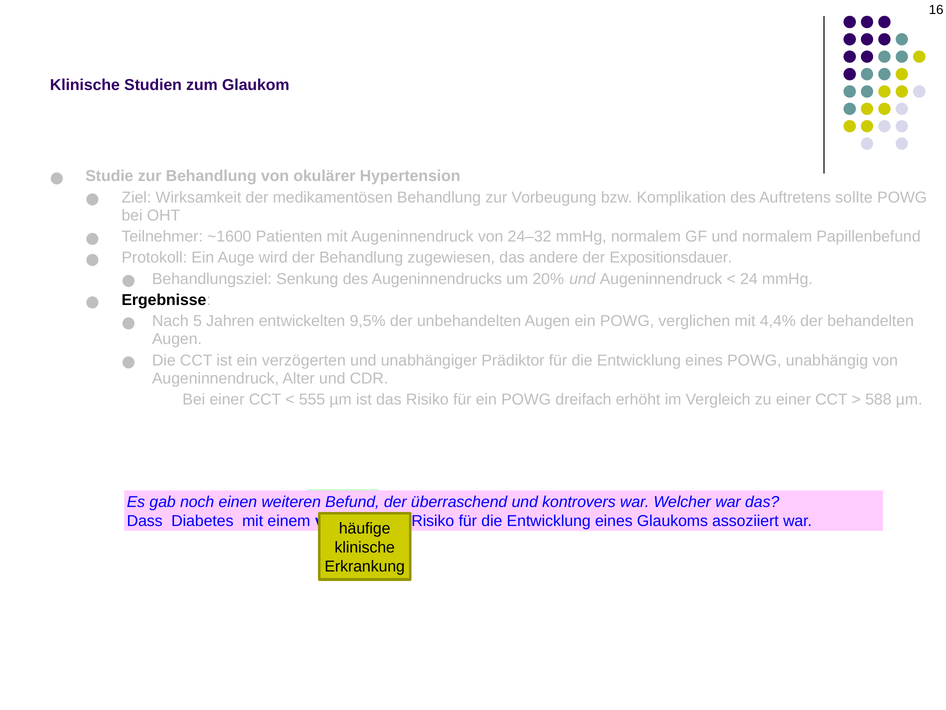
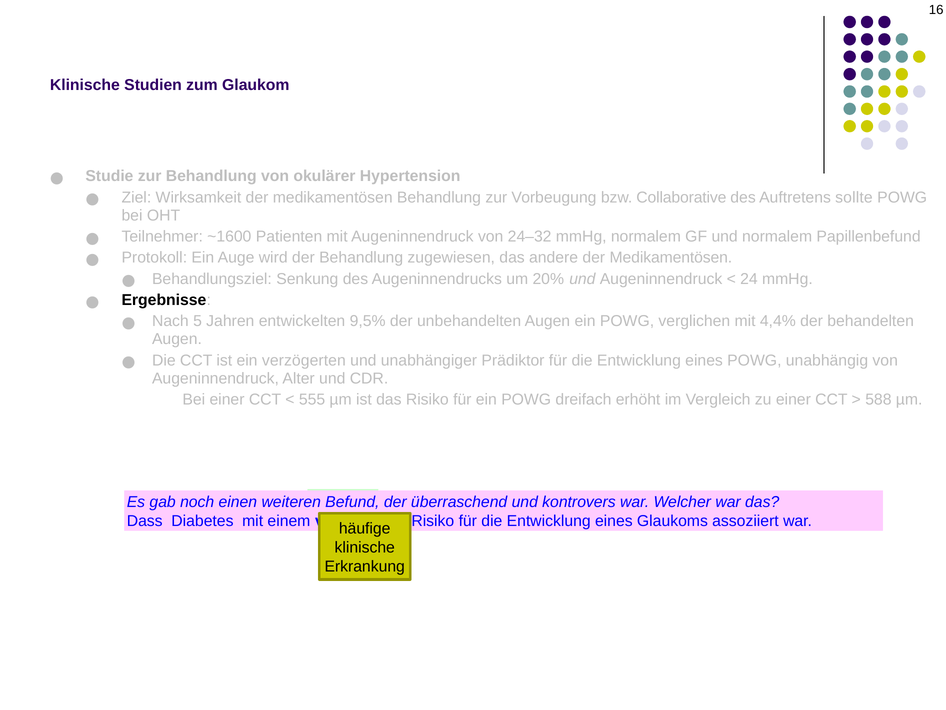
Komplikation: Komplikation -> Collaborative (681, 197)
andere der Expositionsdauer: Expositionsdauer -> Medikamentösen (671, 257)
